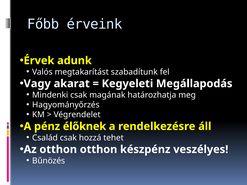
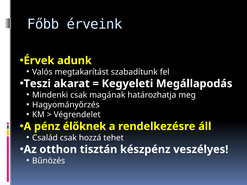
Vagy: Vagy -> Teszi (37, 84)
otthon otthon: otthon -> tisztán (99, 150)
